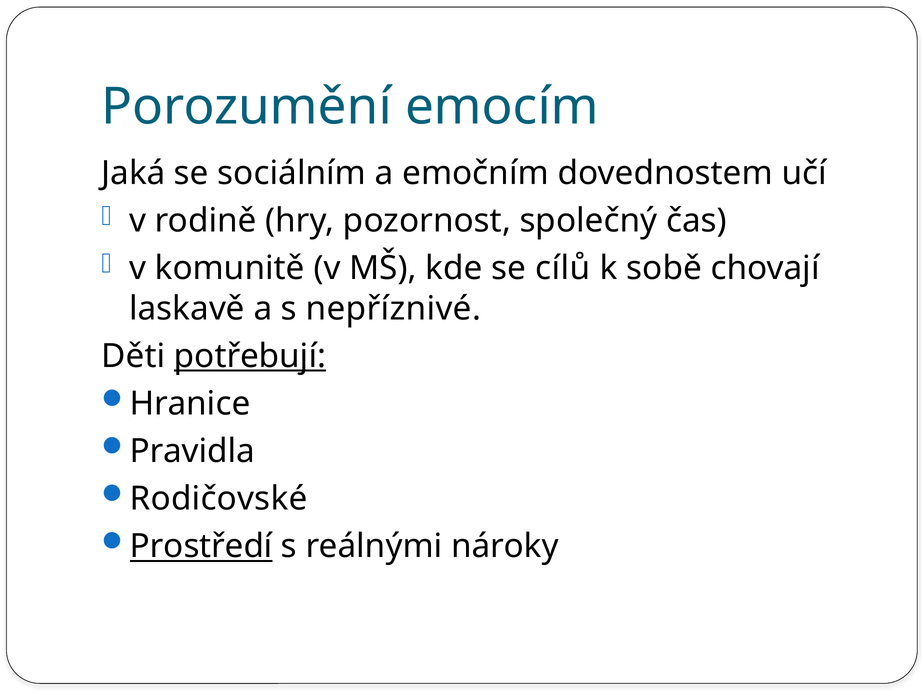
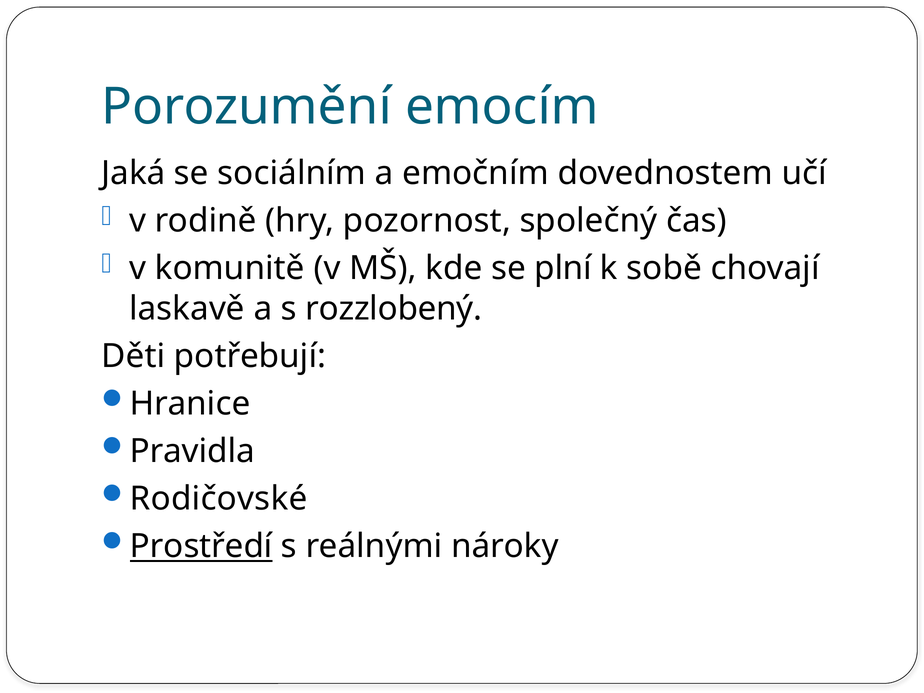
cílů: cílů -> plní (563, 268)
nepříznivé: nepříznivé -> rozzlobený (394, 309)
potřebují underline: present -> none (250, 356)
